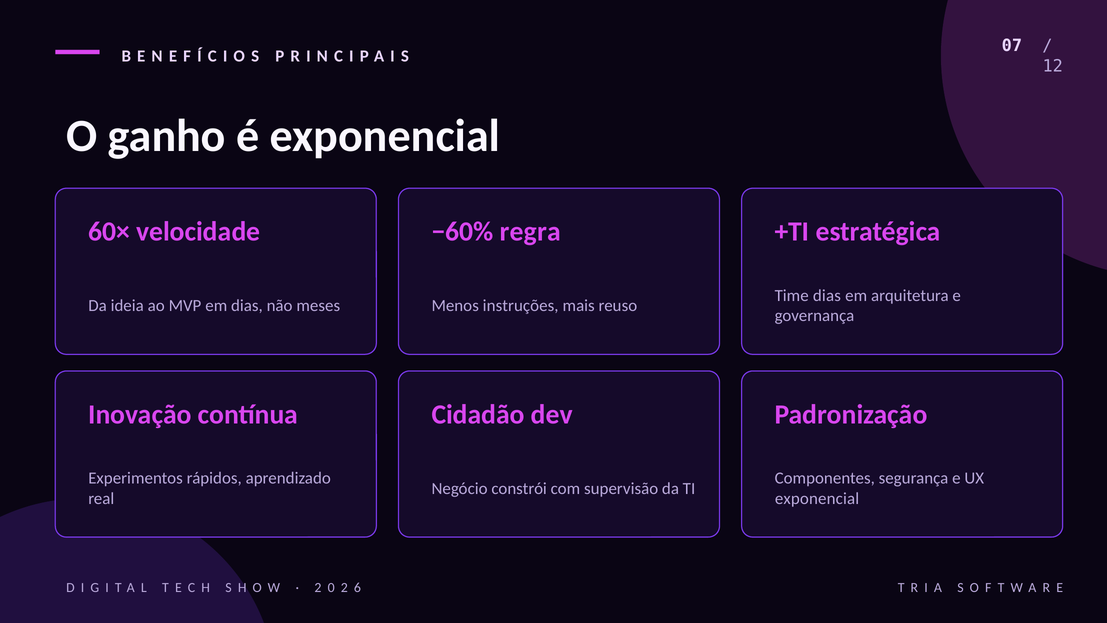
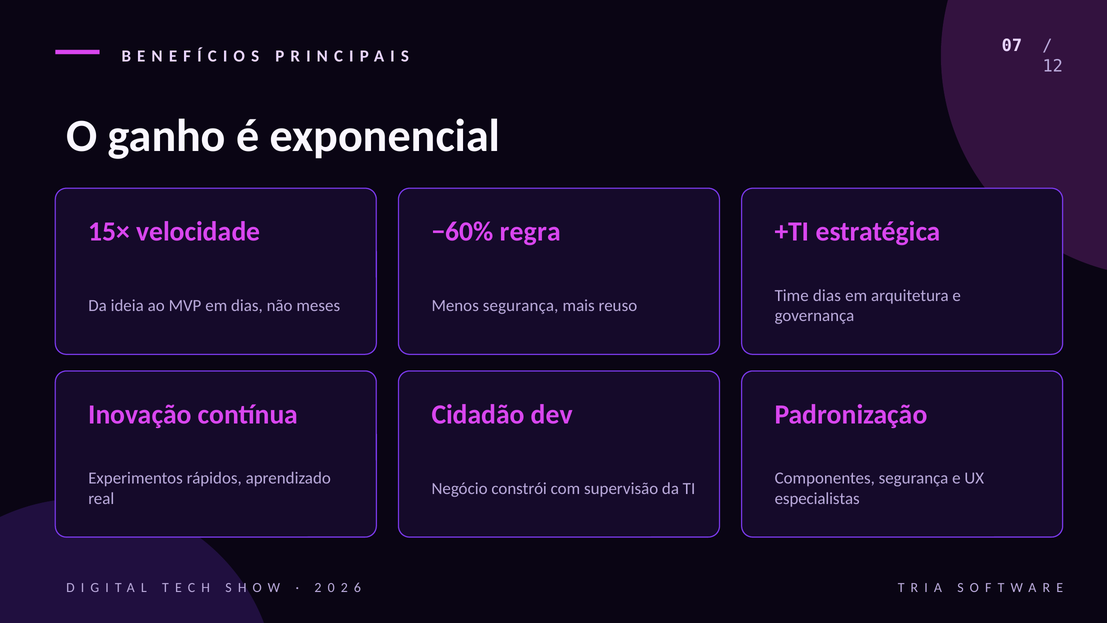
60×: 60× -> 15× (109, 232)
Menos instruções: instruções -> segurança (521, 306)
exponencial: exponencial -> especialistas (817, 498)
